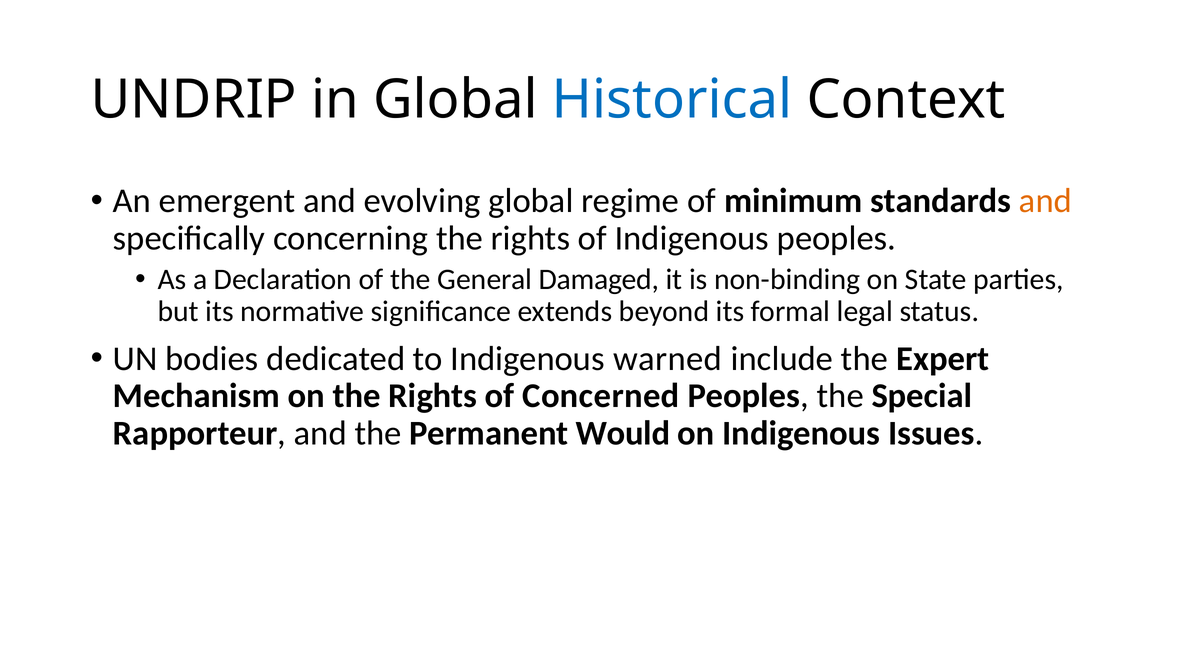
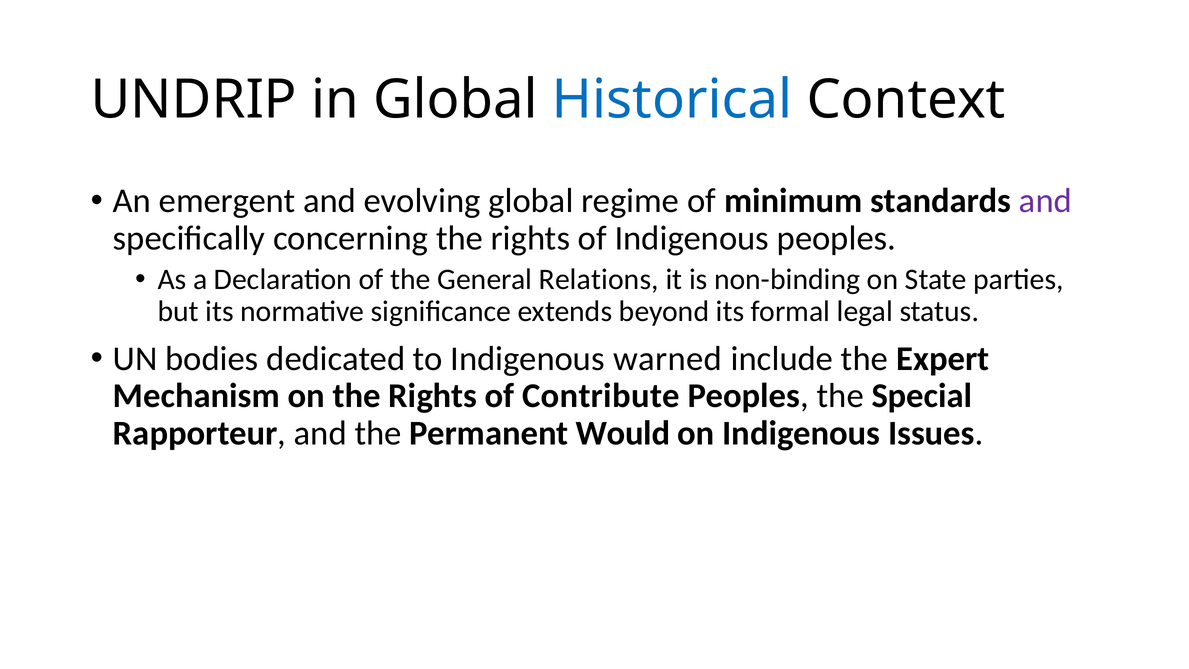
and colour: orange -> purple (1045, 201)
Damaged: Damaged -> Relations (599, 279)
Concerned: Concerned -> Contribute (601, 396)
